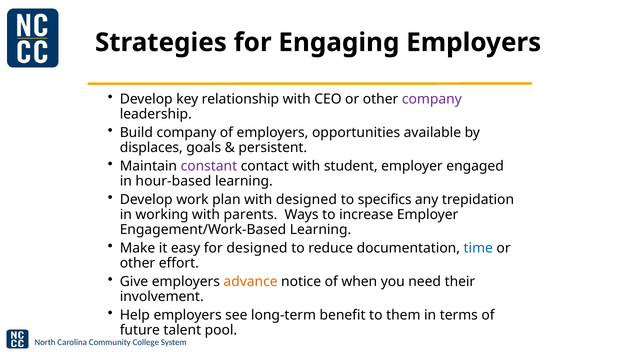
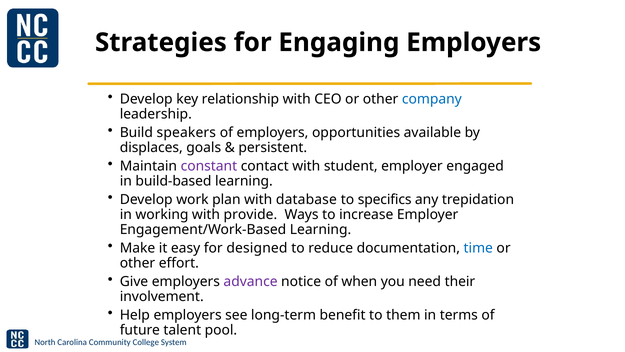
company colour: purple -> blue (432, 99)
Build company: company -> speakers (186, 132)
hour-based: hour-based -> build-based (173, 181)
with designed: designed -> database (306, 199)
parents: parents -> provide (250, 214)
advance colour: orange -> purple (251, 281)
